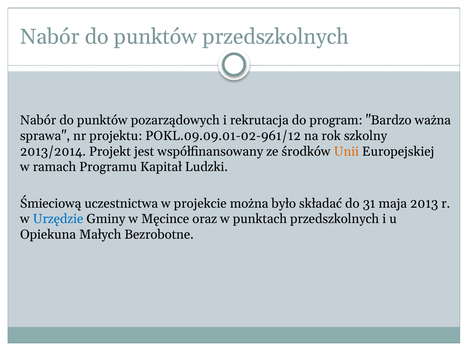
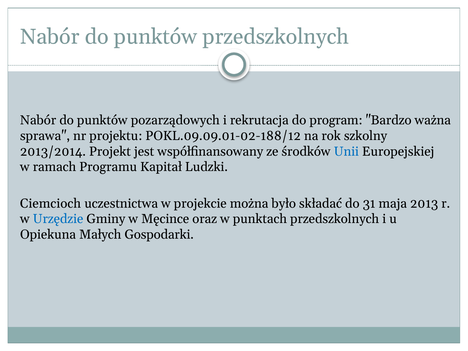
POKL.09.09.01-02-961/12: POKL.09.09.01-02-961/12 -> POKL.09.09.01-02-188/12 (223, 136)
Unii colour: orange -> blue (346, 151)
Śmieciową: Śmieciową -> Ciemcioch (51, 203)
Bezrobotne: Bezrobotne -> Gospodarki (159, 235)
